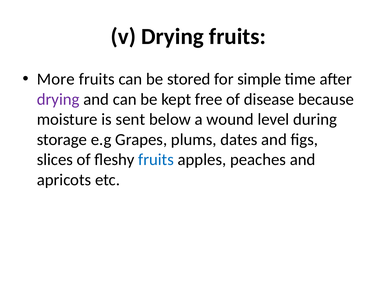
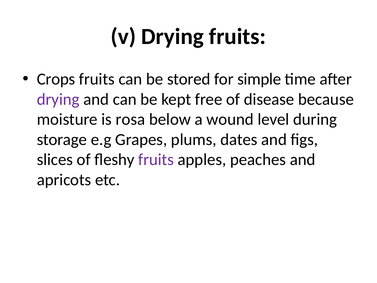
More: More -> Crops (56, 79)
sent: sent -> rosa (130, 119)
fruits colour: blue -> purple (156, 160)
